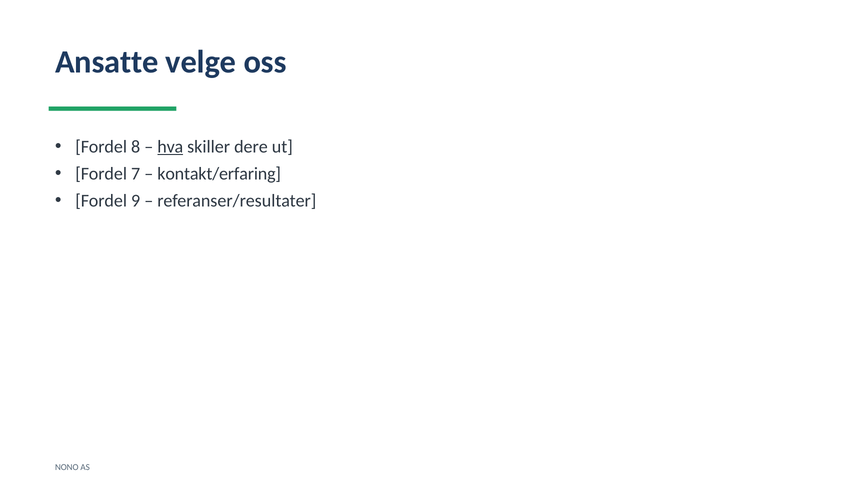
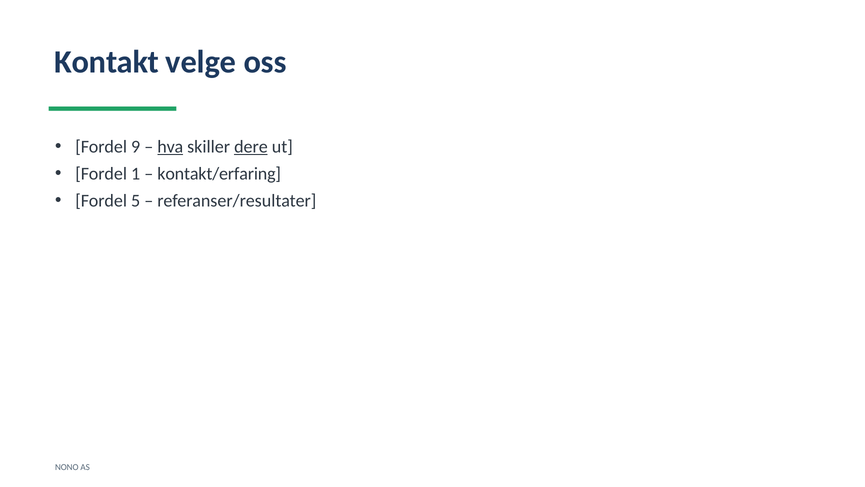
Ansatte: Ansatte -> Kontakt (107, 62)
8: 8 -> 9 (136, 147)
dere underline: none -> present (251, 147)
7: 7 -> 1 (136, 174)
9: 9 -> 5 (136, 201)
